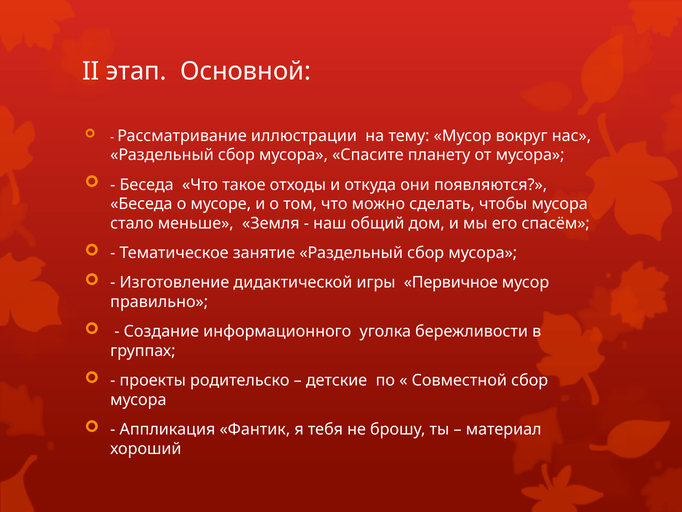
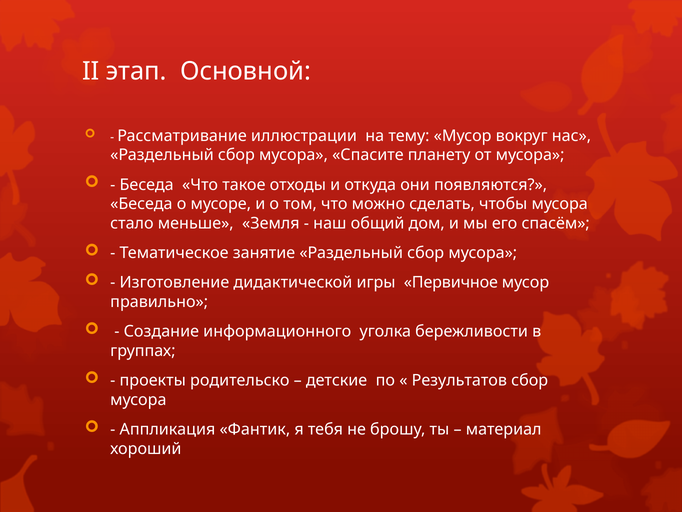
Совместной: Совместной -> Результатов (459, 380)
